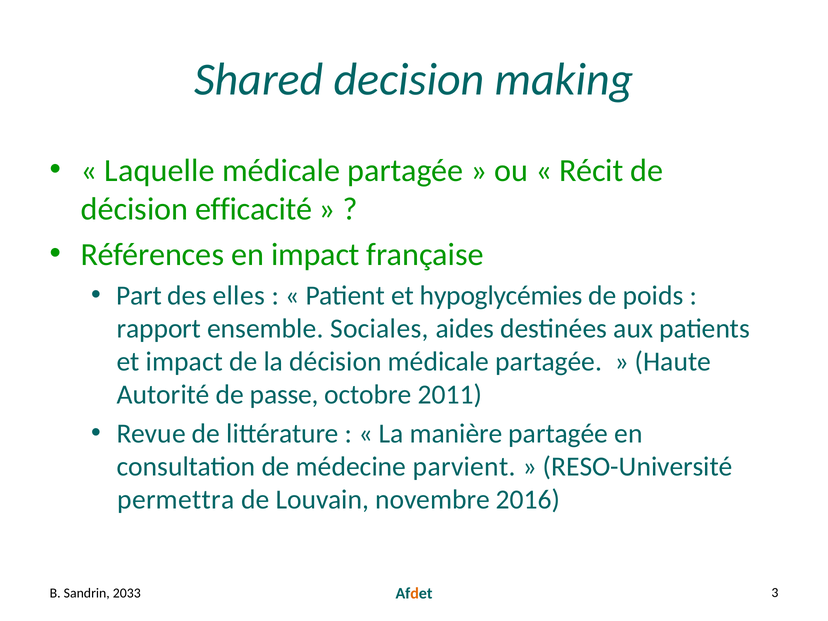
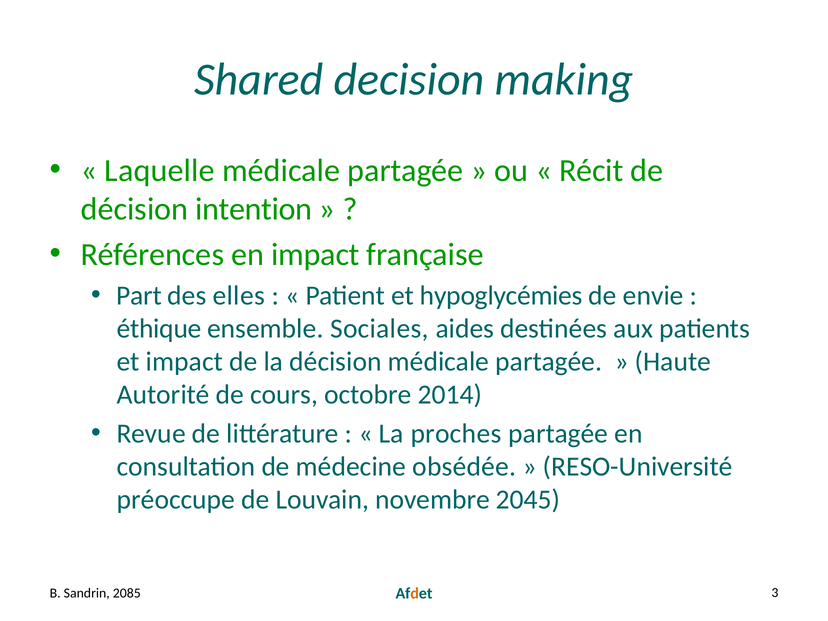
efficacité: efficacité -> intention (254, 209)
poids: poids -> envie (653, 295)
rapport: rapport -> éthique (159, 329)
passe: passe -> cours (284, 395)
2011: 2011 -> 2014 (450, 395)
manière: manière -> proches (456, 433)
parvient: parvient -> obsédée (464, 467)
permettra: permettra -> préoccupe (176, 500)
2016: 2016 -> 2045 (528, 500)
2033: 2033 -> 2085 (127, 593)
